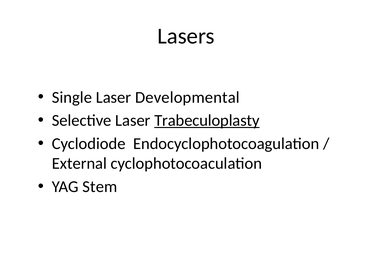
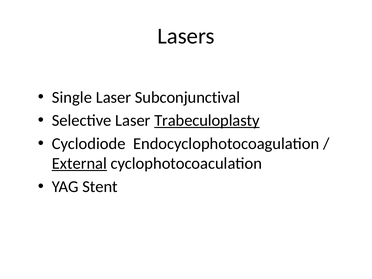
Developmental: Developmental -> Subconjunctival (188, 97)
External underline: none -> present (79, 164)
Stem: Stem -> Stent (100, 187)
